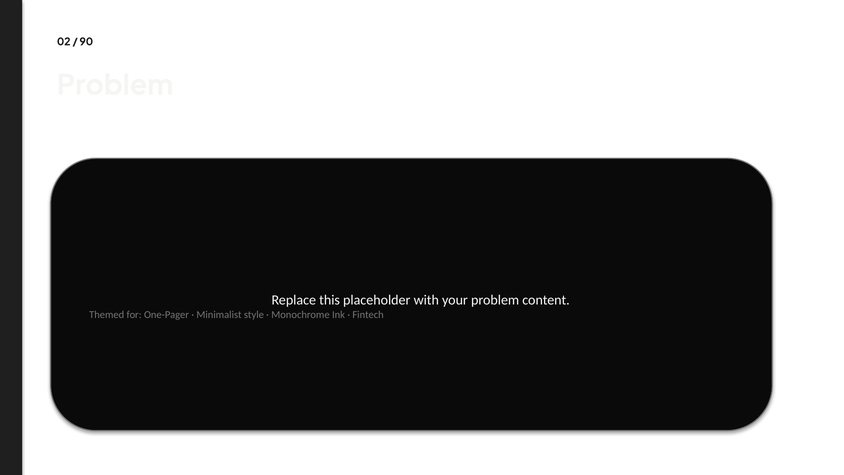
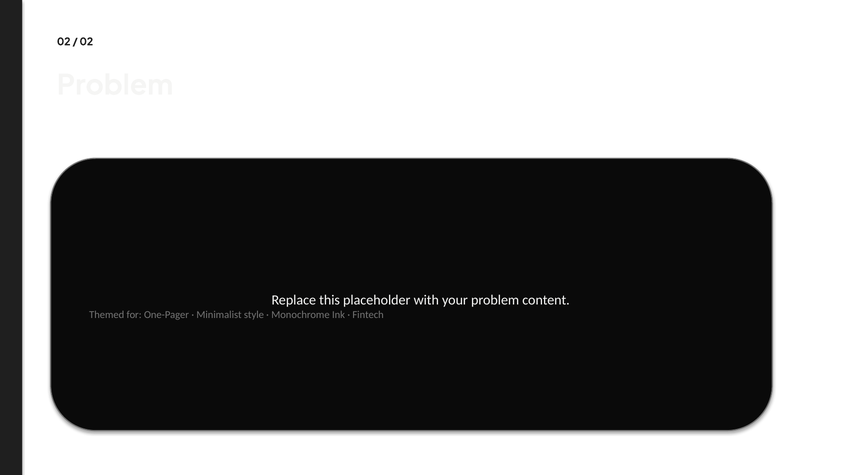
90: 90 -> 02 (86, 42)
